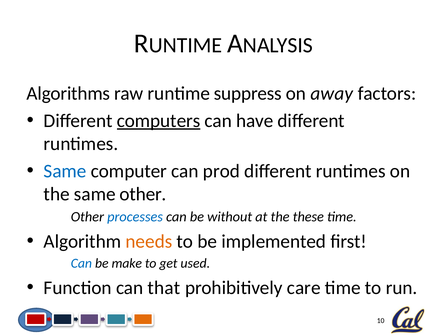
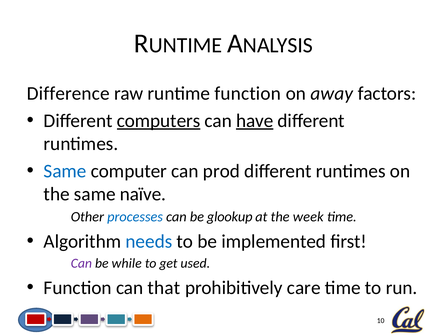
Algorithms: Algorithms -> Difference (68, 93)
runtime suppress: suppress -> function (248, 93)
have underline: none -> present (255, 120)
same other: other -> naïve (143, 194)
without: without -> glookup (230, 216)
these: these -> week (308, 216)
needs colour: orange -> blue (149, 241)
Can colour: blue -> purple (81, 263)
make: make -> while (127, 263)
